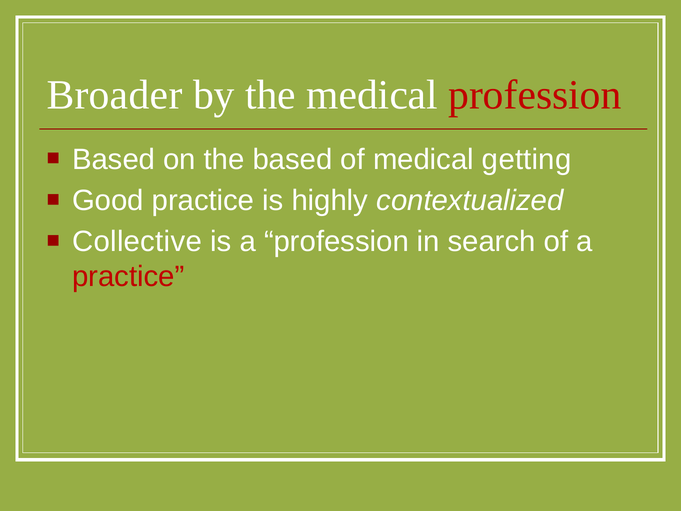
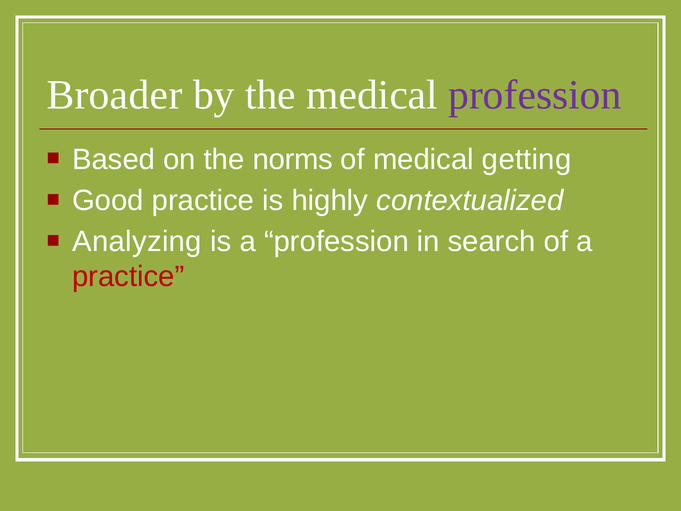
profession colour: red -> purple (535, 95)
the based: based -> norms (293, 159)
Collective: Collective -> Analyzing (137, 241)
